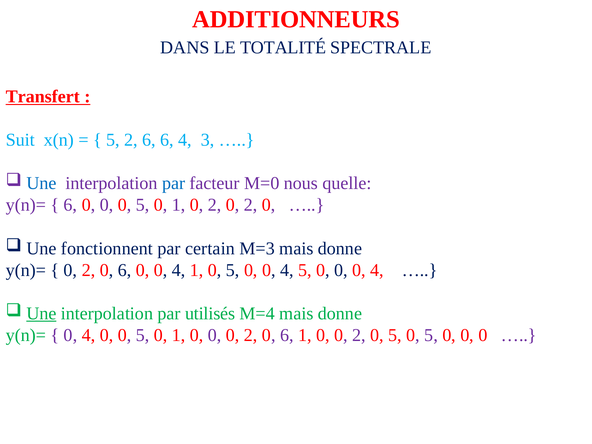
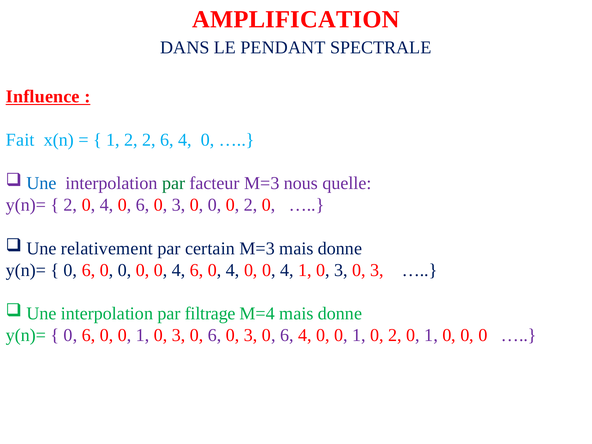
ADDITIONNEURS: ADDITIONNEURS -> AMPLIFICATION (296, 19)
TOTALITÉ: TOTALITÉ -> PENDANT (283, 47)
Transfert: Transfert -> Influence (43, 97)
Suit: Suit -> Fait (20, 140)
5: 5 -> 1 (113, 140)
2 6: 6 -> 2 (149, 140)
3: 3 -> 0 (208, 140)
par colour: blue -> green (174, 183)
facteur M=0: M=0 -> M=3 (262, 183)
6: 6 -> 2 (70, 205)
0: 0 -> 4 (107, 205)
5: 5 -> 6 (143, 205)
1: 1 -> 3 (179, 205)
2: 2 -> 0 (215, 205)
fonctionnent: fonctionnent -> relativement (107, 248)
2: 2 -> 6 (89, 270)
6: 6 -> 0 (125, 270)
4 1: 1 -> 6 (197, 270)
5: 5 -> 4 (233, 270)
4 5: 5 -> 1 (305, 270)
0: 0 -> 3 (341, 270)
4: 4 -> 3 (377, 270)
Une underline: present -> none (41, 314)
utilisés: utilisés -> filtrage (210, 314)
4: 4 -> 6 (88, 335)
5: 5 -> 1 (143, 335)
1: 1 -> 3 (179, 335)
0: 0 -> 6 (215, 335)
2: 2 -> 3 (251, 335)
0 6 1: 1 -> 4 (305, 335)
2: 2 -> 1 (359, 335)
5: 5 -> 2 (395, 335)
5: 5 -> 1 (431, 335)
